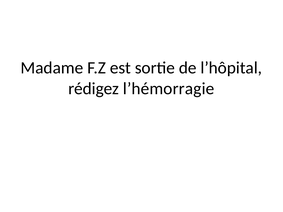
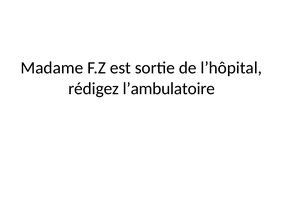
l’hémorragie: l’hémorragie -> l’ambulatoire (169, 89)
